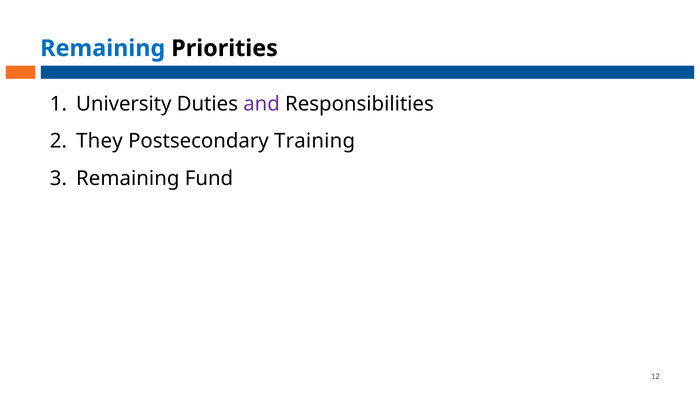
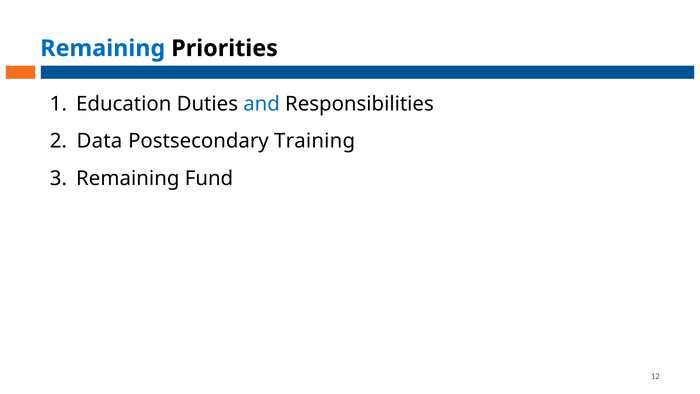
University: University -> Education (124, 104)
and colour: purple -> blue (262, 104)
They: They -> Data (99, 141)
